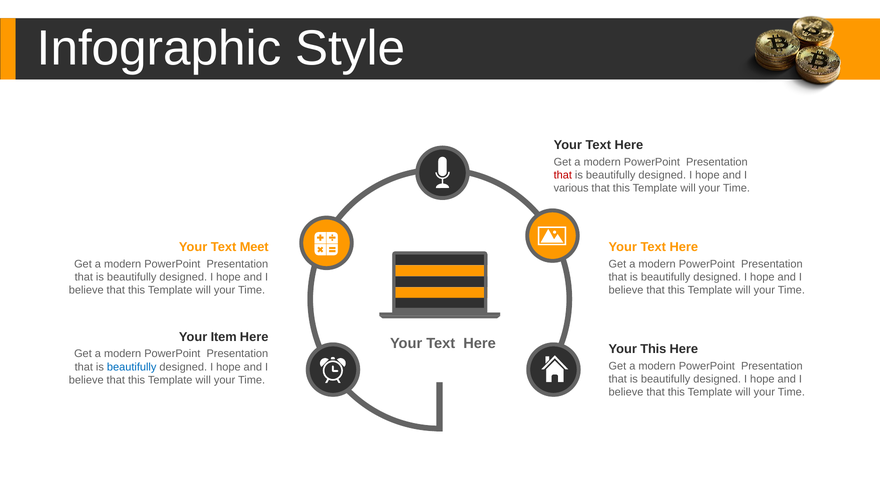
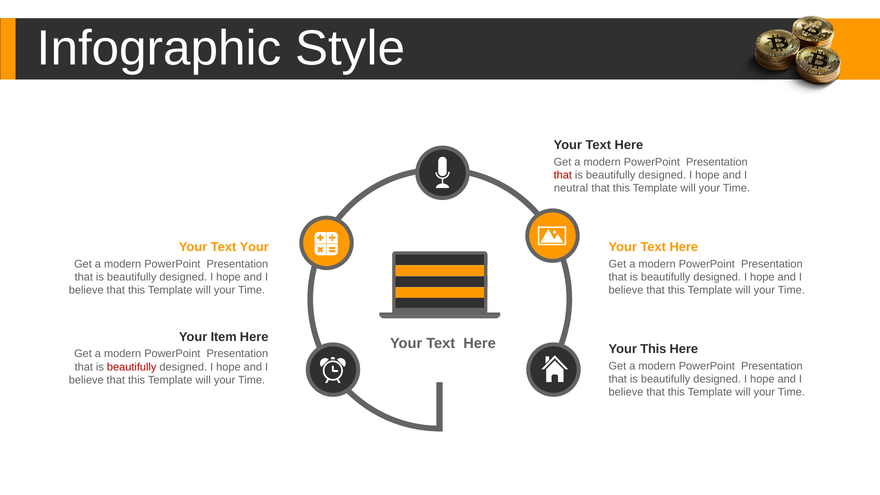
various: various -> neutral (571, 188)
Text Meet: Meet -> Your (254, 247)
beautifully colour: blue -> red (132, 367)
